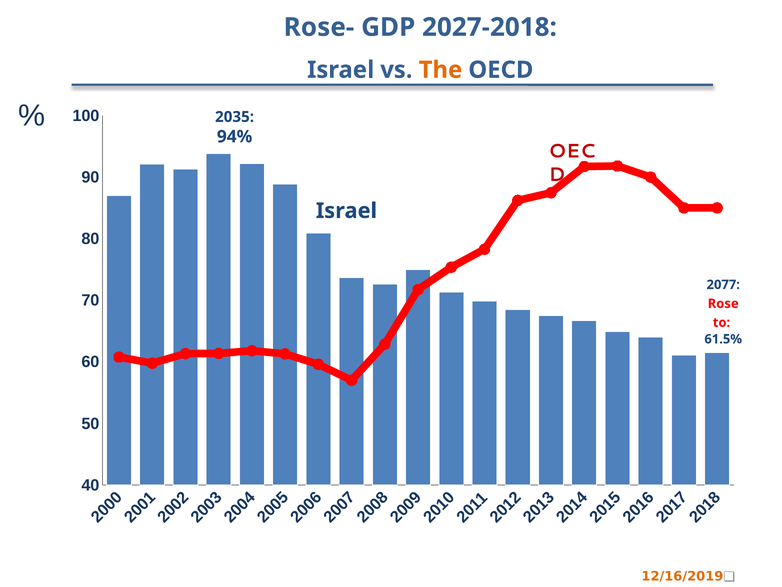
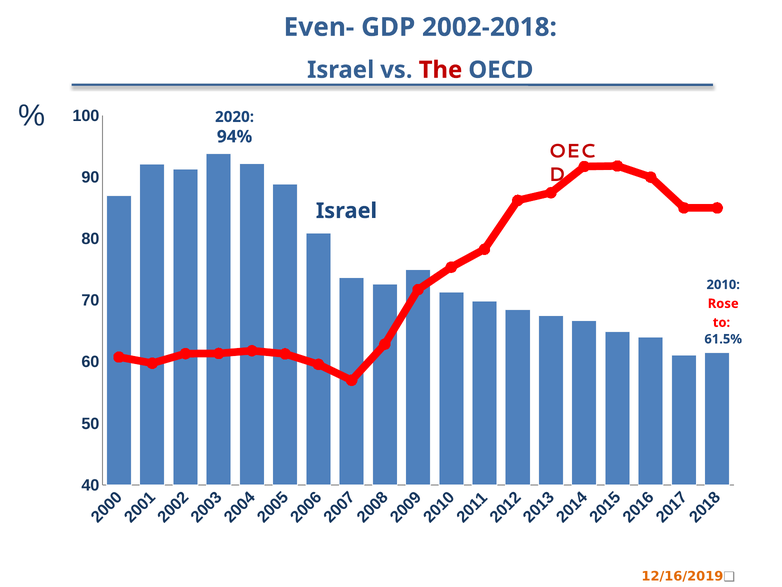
Rose-: Rose- -> Even- (319, 27)
2027-2018: 2027-2018 -> 2002-2018 (489, 27)
The colour: orange -> red (440, 70)
2035: 2035 -> 2020 (235, 117)
2077: 2077 -> 2010 (723, 284)
